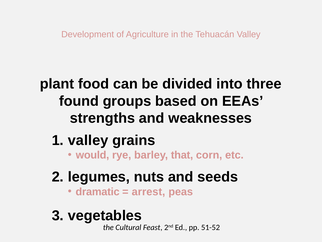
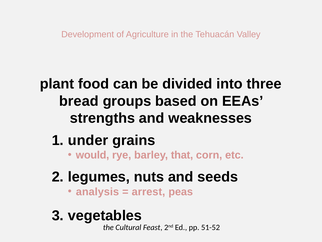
found: found -> bread (79, 101)
valley: valley -> under (88, 140)
dramatic: dramatic -> analysis (97, 191)
